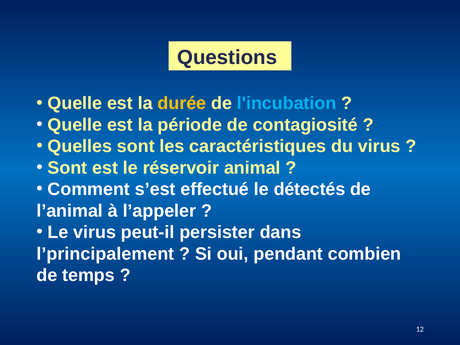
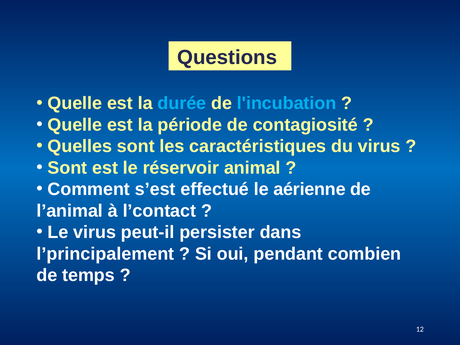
durée colour: yellow -> light blue (182, 103)
détectés: détectés -> aérienne (310, 189)
l’appeler: l’appeler -> l’contact (159, 211)
